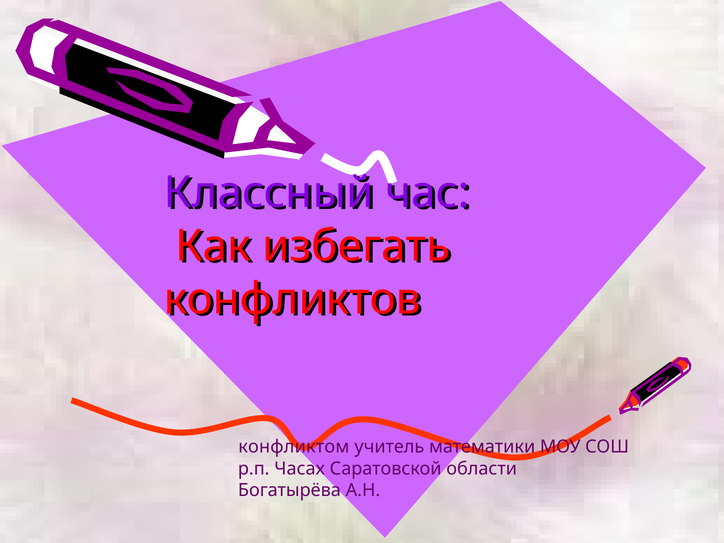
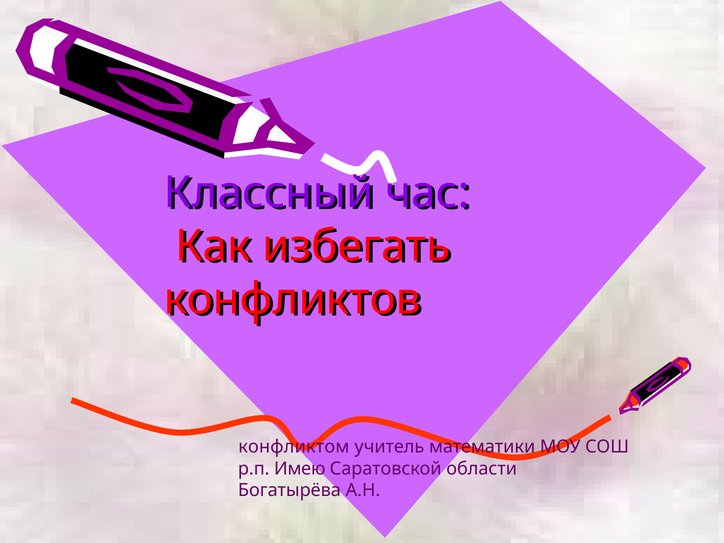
Часах: Часах -> Имею (300, 469)
